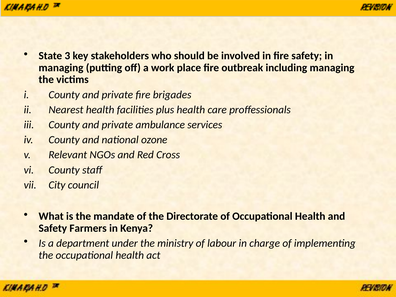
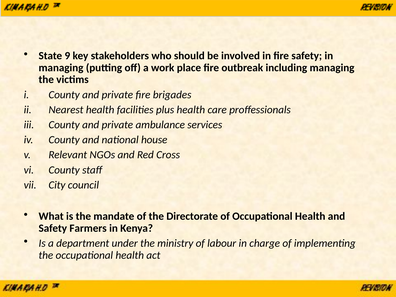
3: 3 -> 9 (67, 56)
ozone: ozone -> house (154, 140)
